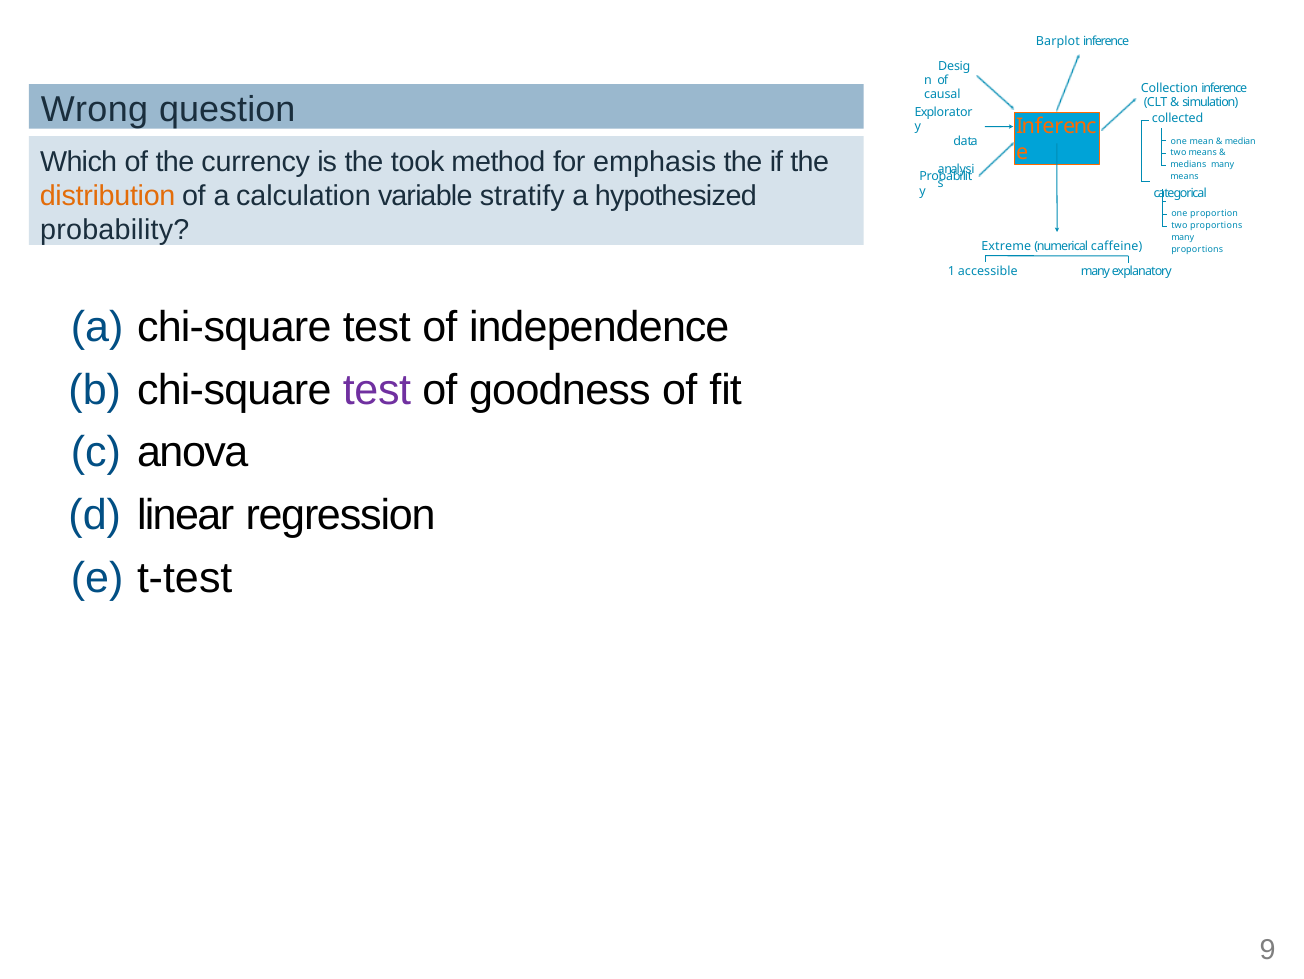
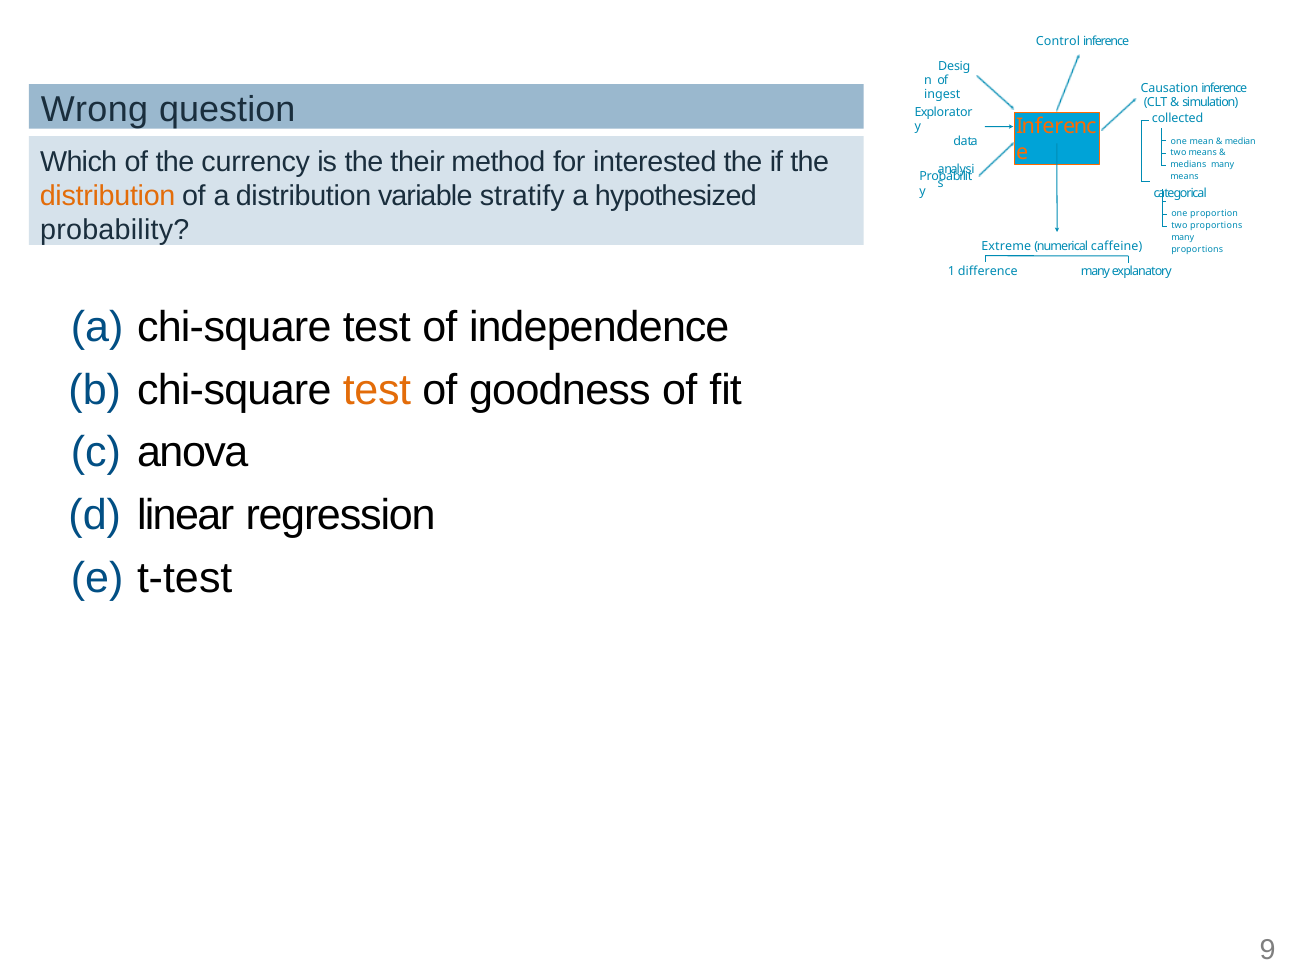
Barplot: Barplot -> Control (1058, 42)
Collection: Collection -> Causation (1169, 88)
causal: causal -> ingest (942, 94)
took: took -> their (418, 162)
emphasis: emphasis -> interested (655, 162)
a calculation: calculation -> distribution (304, 196)
accessible: accessible -> difference (988, 271)
test colour: purple -> orange (377, 390)
